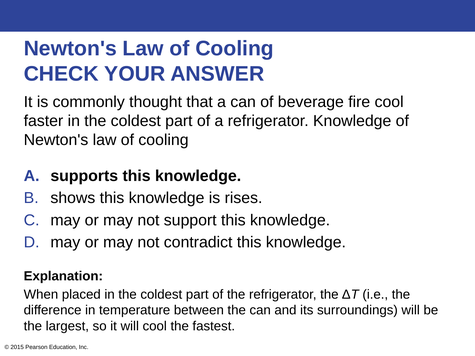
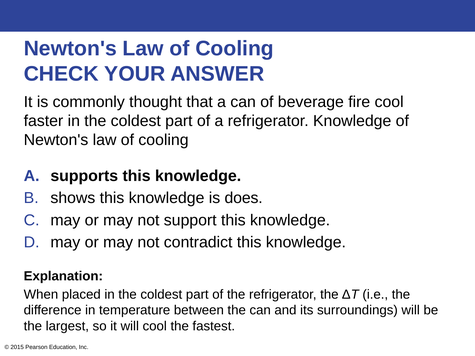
rises: rises -> does (244, 198)
